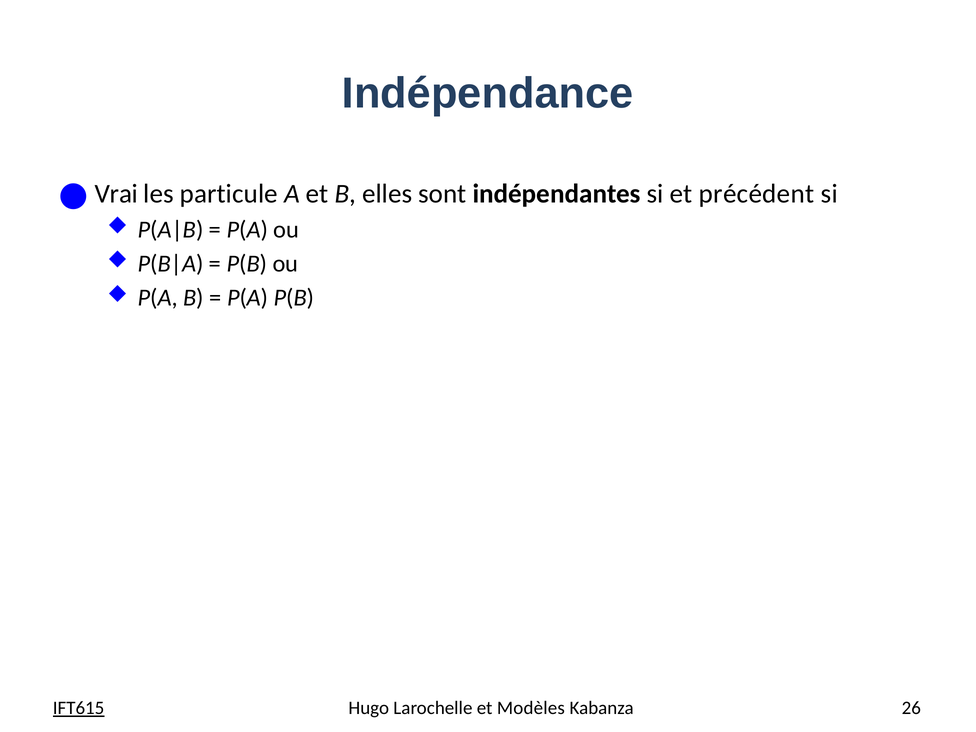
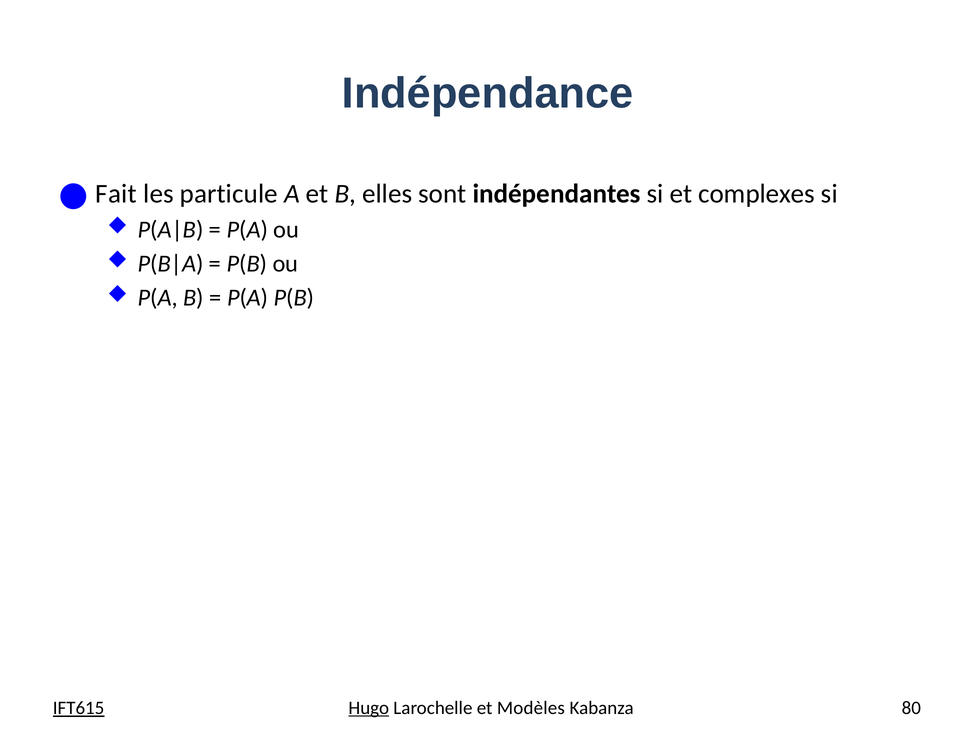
Vrai: Vrai -> Fait (116, 194)
précédent: précédent -> complexes (757, 194)
Hugo underline: none -> present (369, 708)
26: 26 -> 80 (911, 708)
